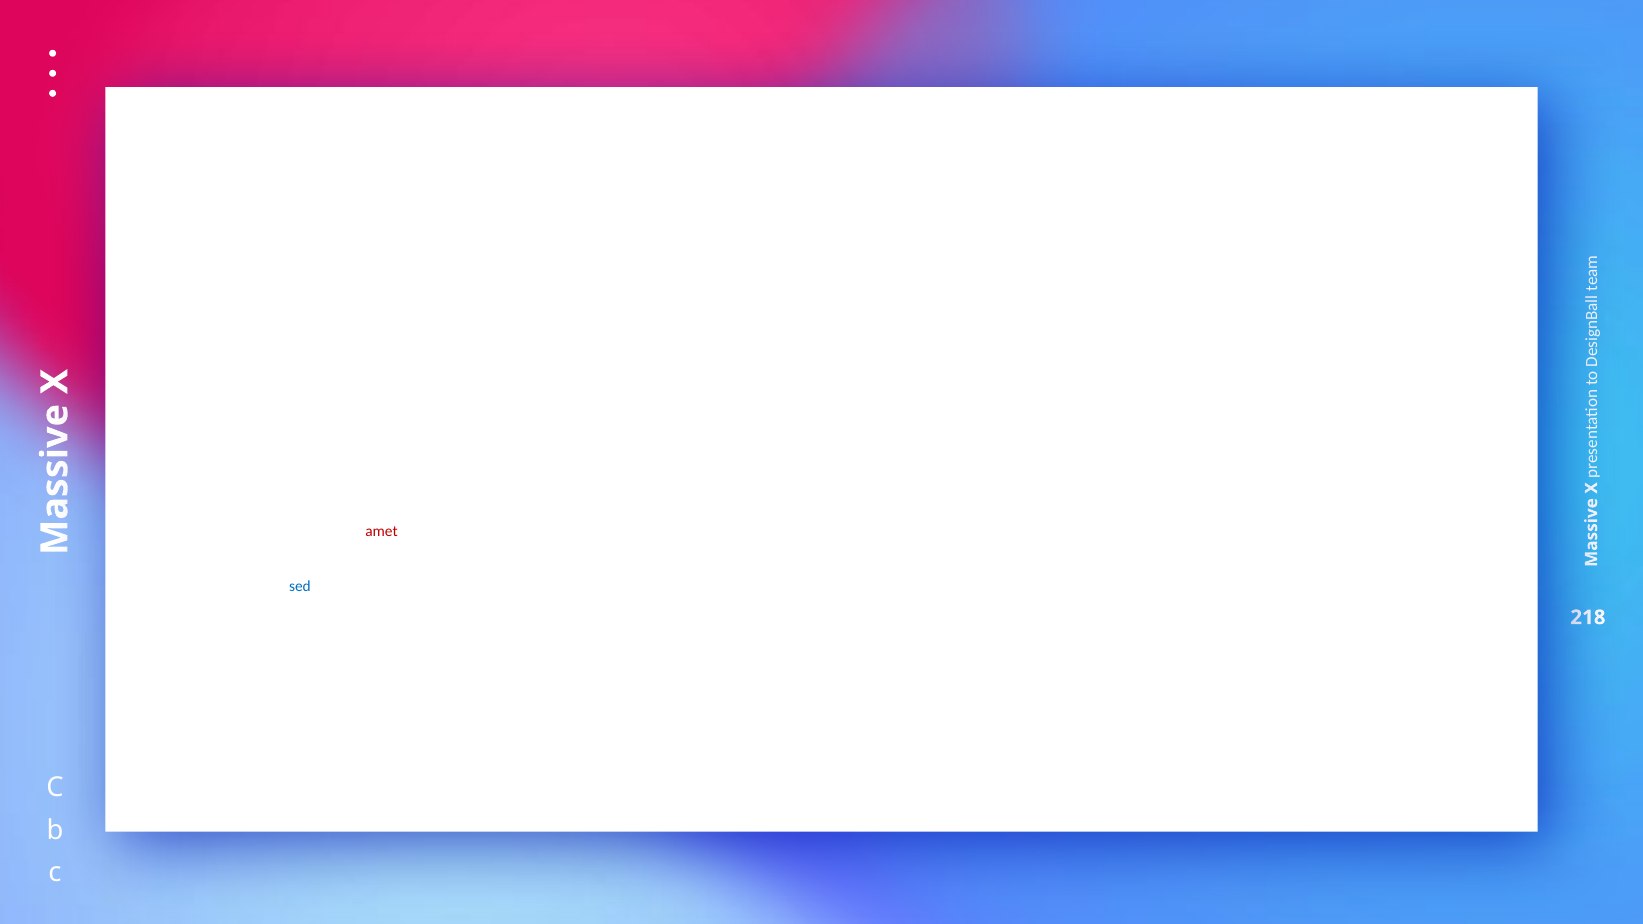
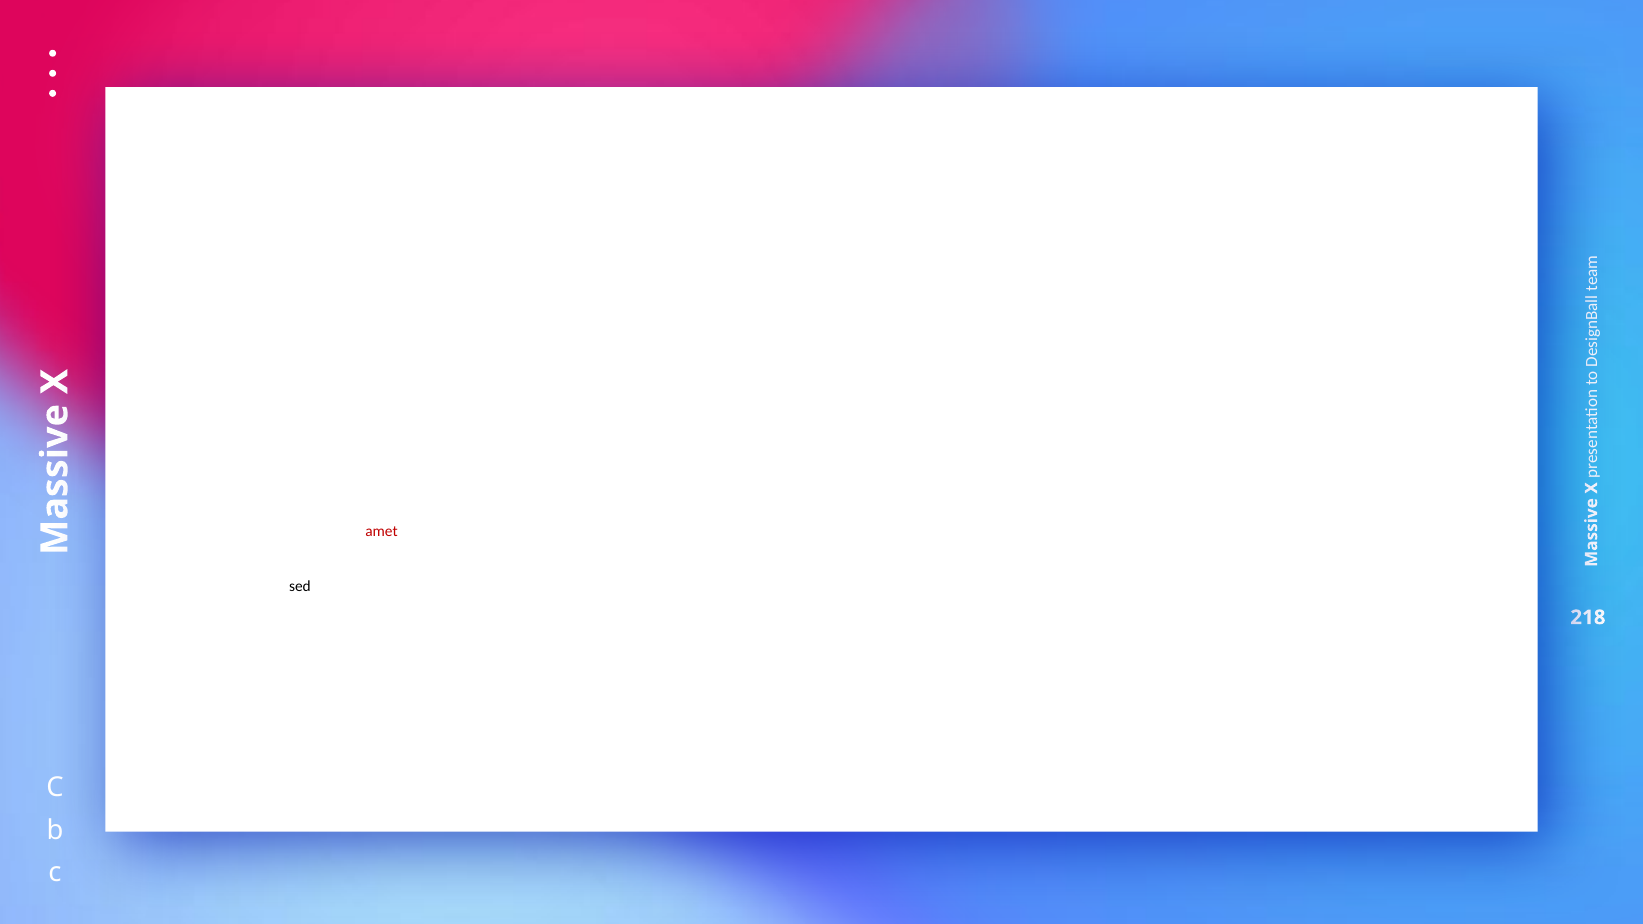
sed colour: blue -> black (300, 586)
